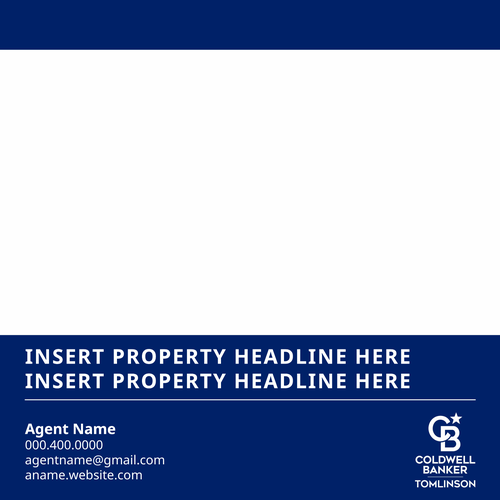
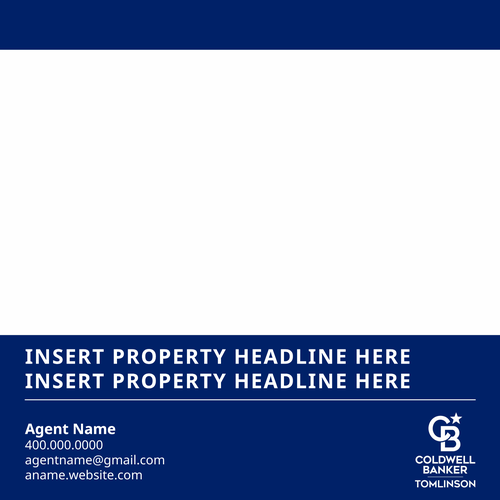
000.400.0000: 000.400.0000 -> 400.000.0000 (64, 445)
